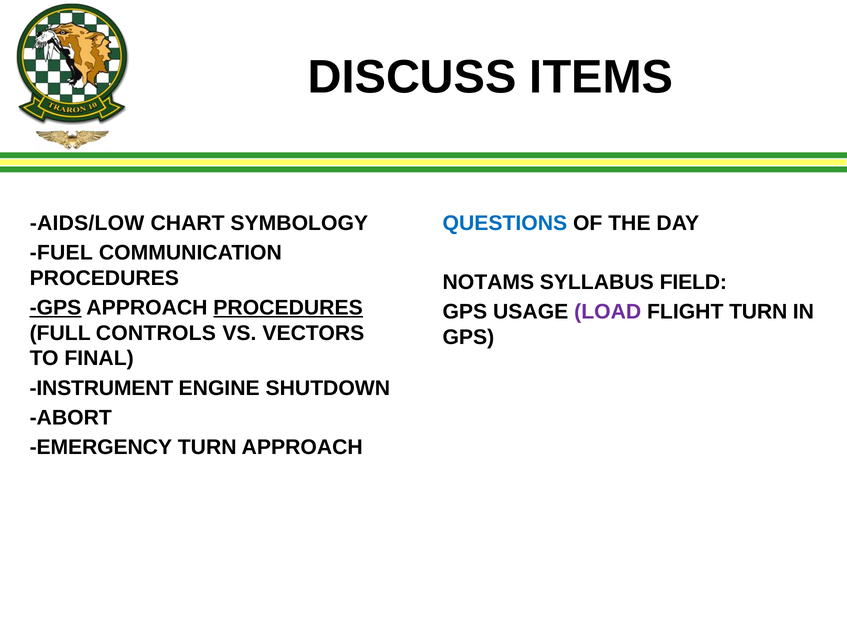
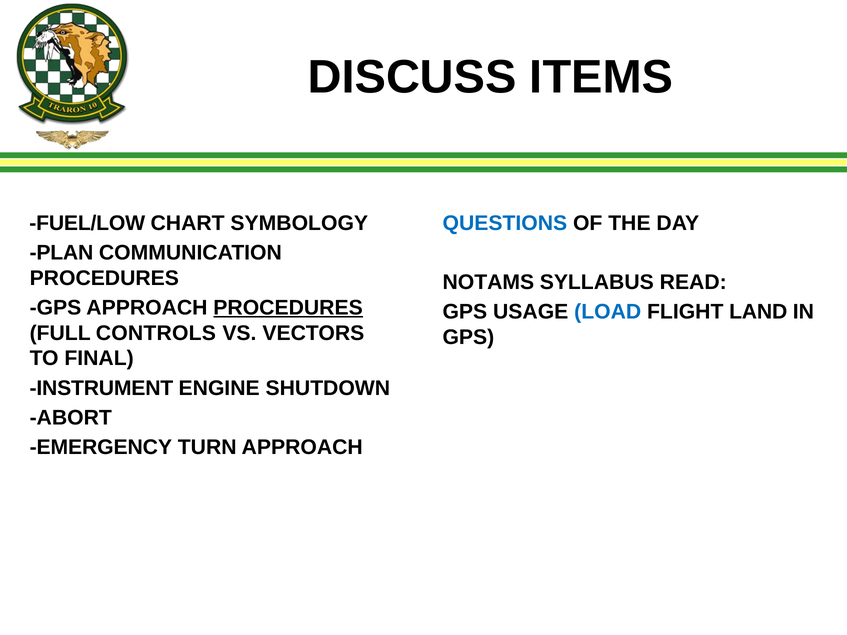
AIDS/LOW: AIDS/LOW -> FUEL/LOW (87, 223)
FUEL: FUEL -> PLAN (61, 253)
FIELD: FIELD -> READ (693, 282)
GPS underline: present -> none (55, 308)
LOAD colour: purple -> blue (608, 312)
FLIGHT TURN: TURN -> LAND (758, 312)
